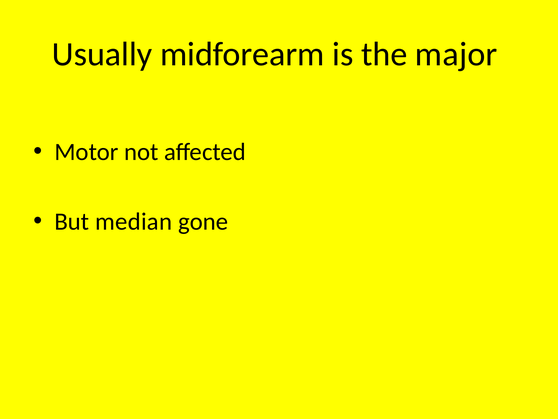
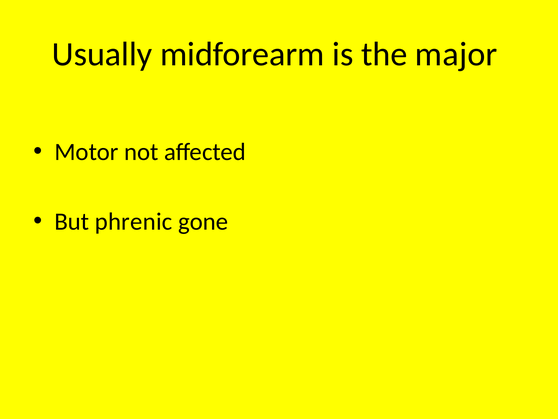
median: median -> phrenic (134, 221)
